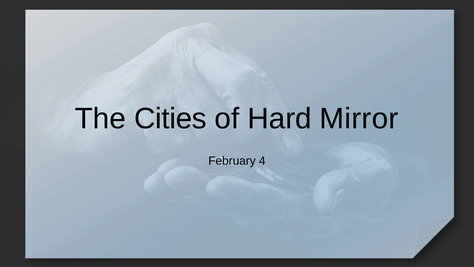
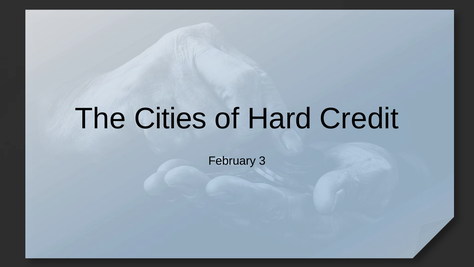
Mirror: Mirror -> Credit (359, 118)
4: 4 -> 3 (262, 161)
